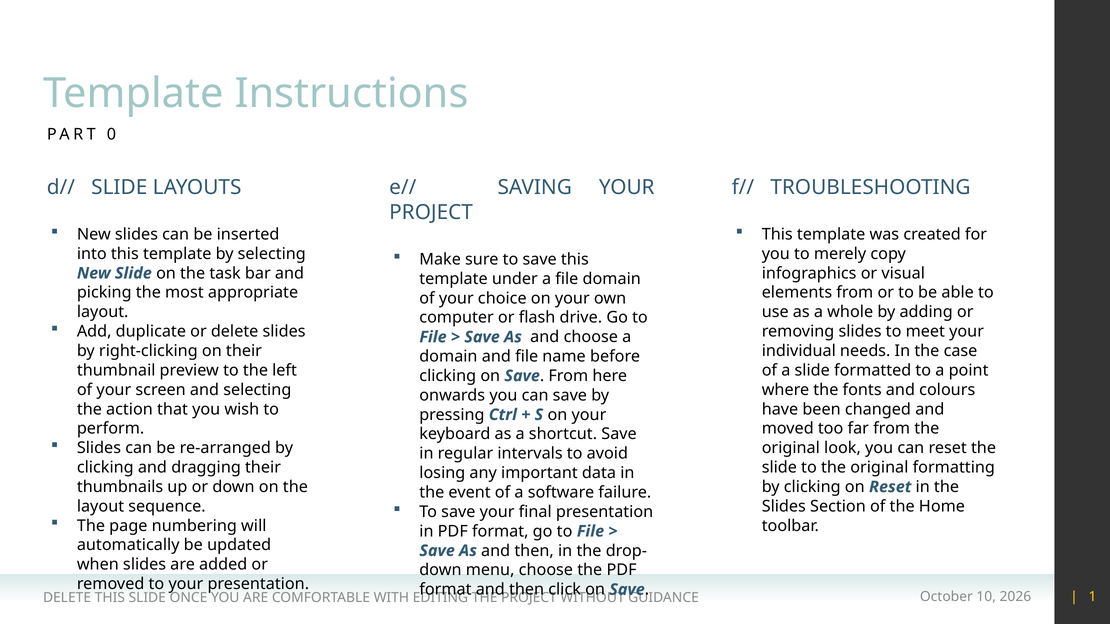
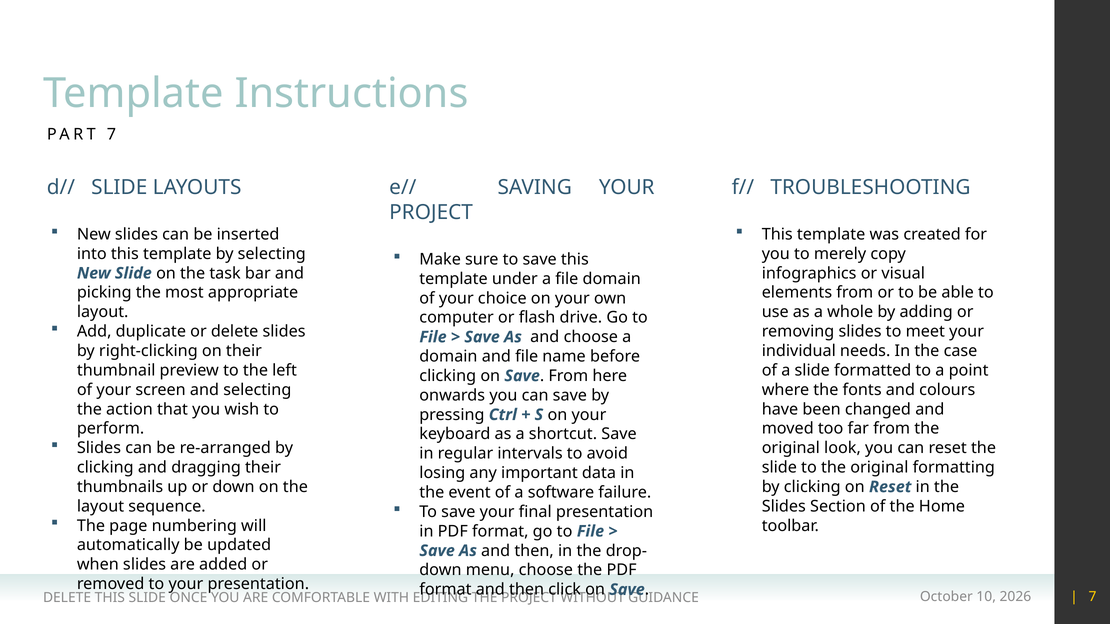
PART 0: 0 -> 7 (111, 135)
1: 1 -> 7 (1093, 597)
